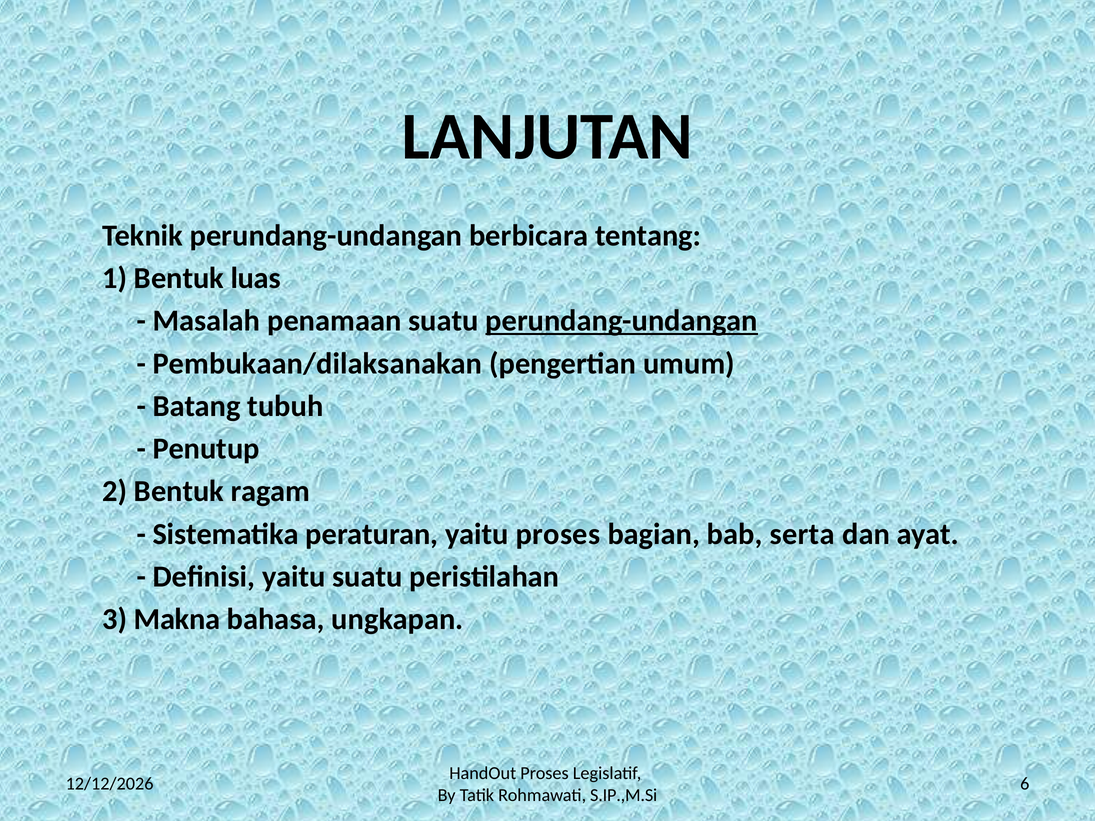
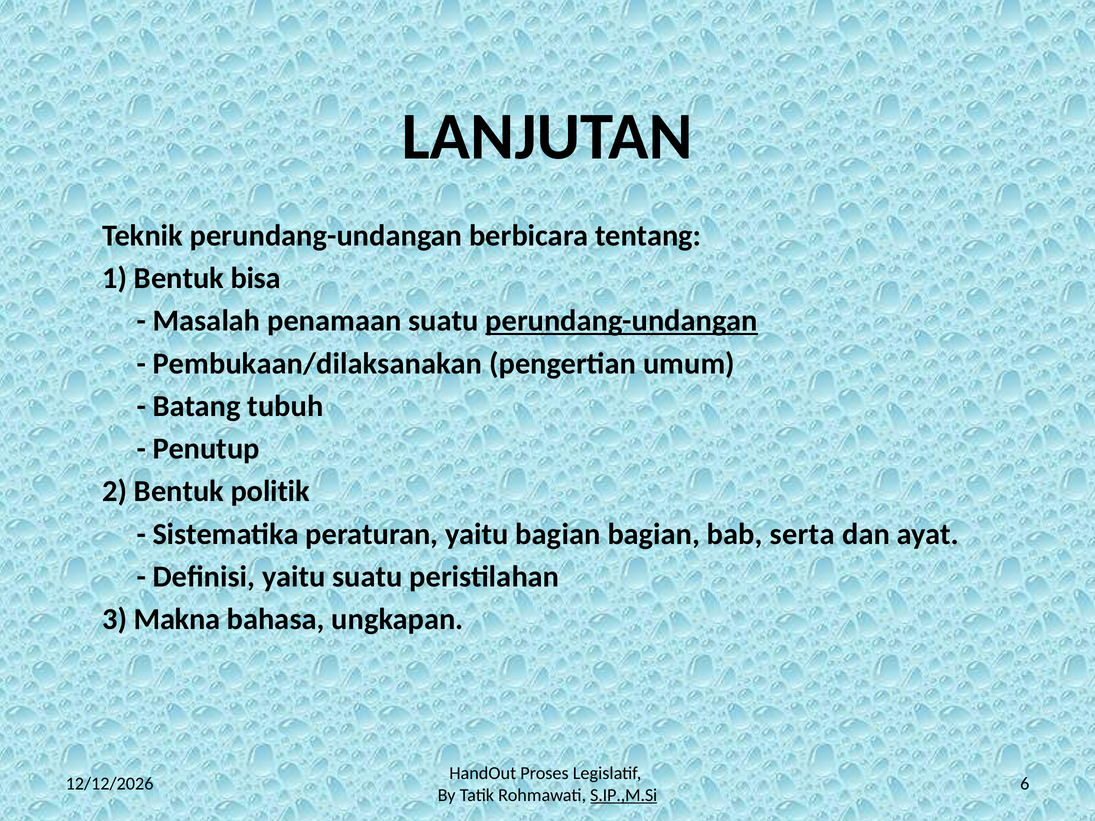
luas: luas -> bisa (256, 278)
ragam: ragam -> politik (270, 492)
yaitu proses: proses -> bagian (558, 534)
S.IP.,M.Si underline: none -> present (624, 795)
